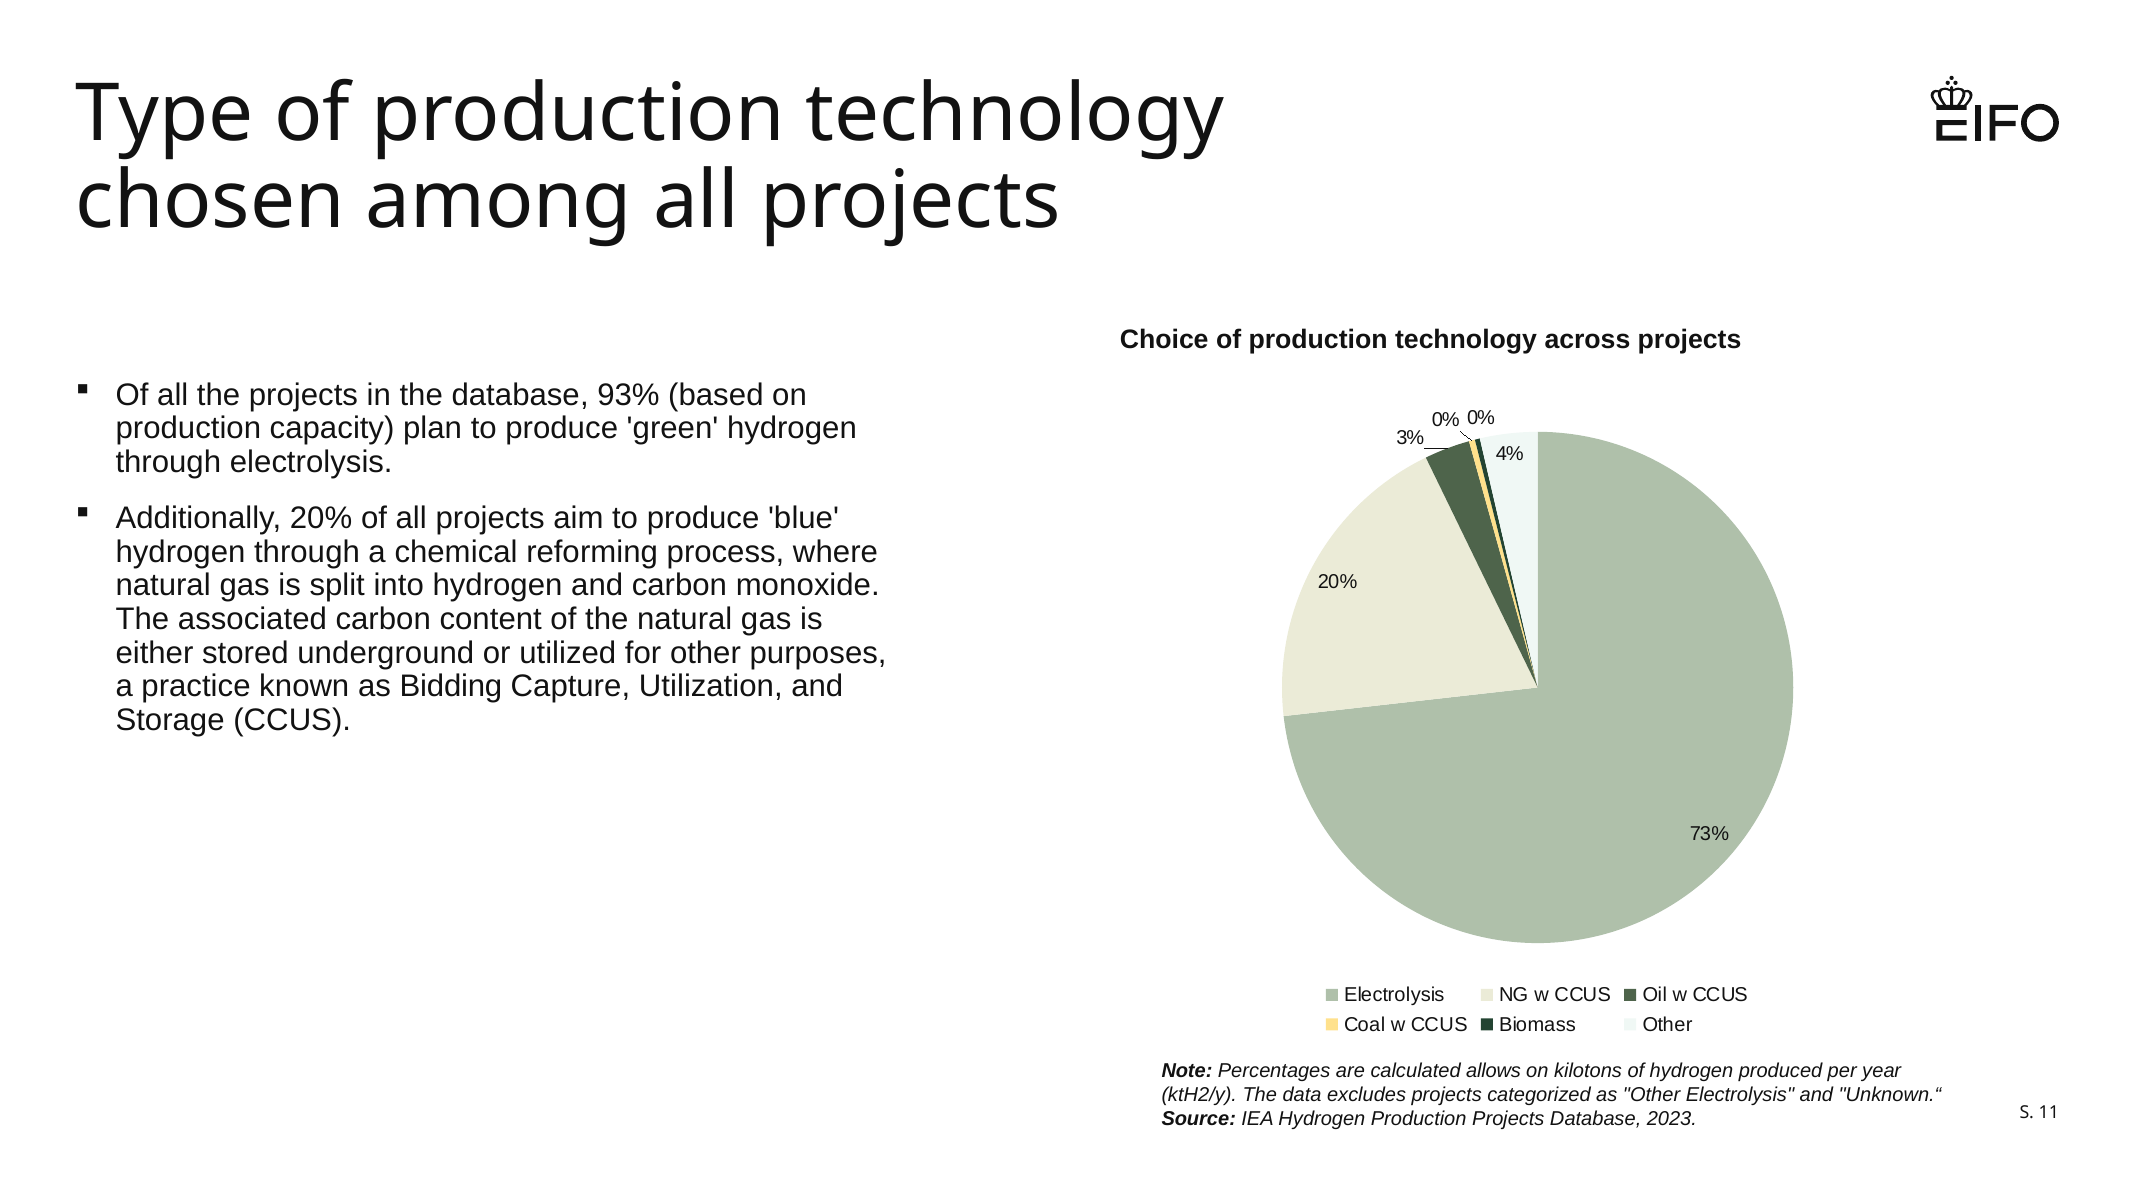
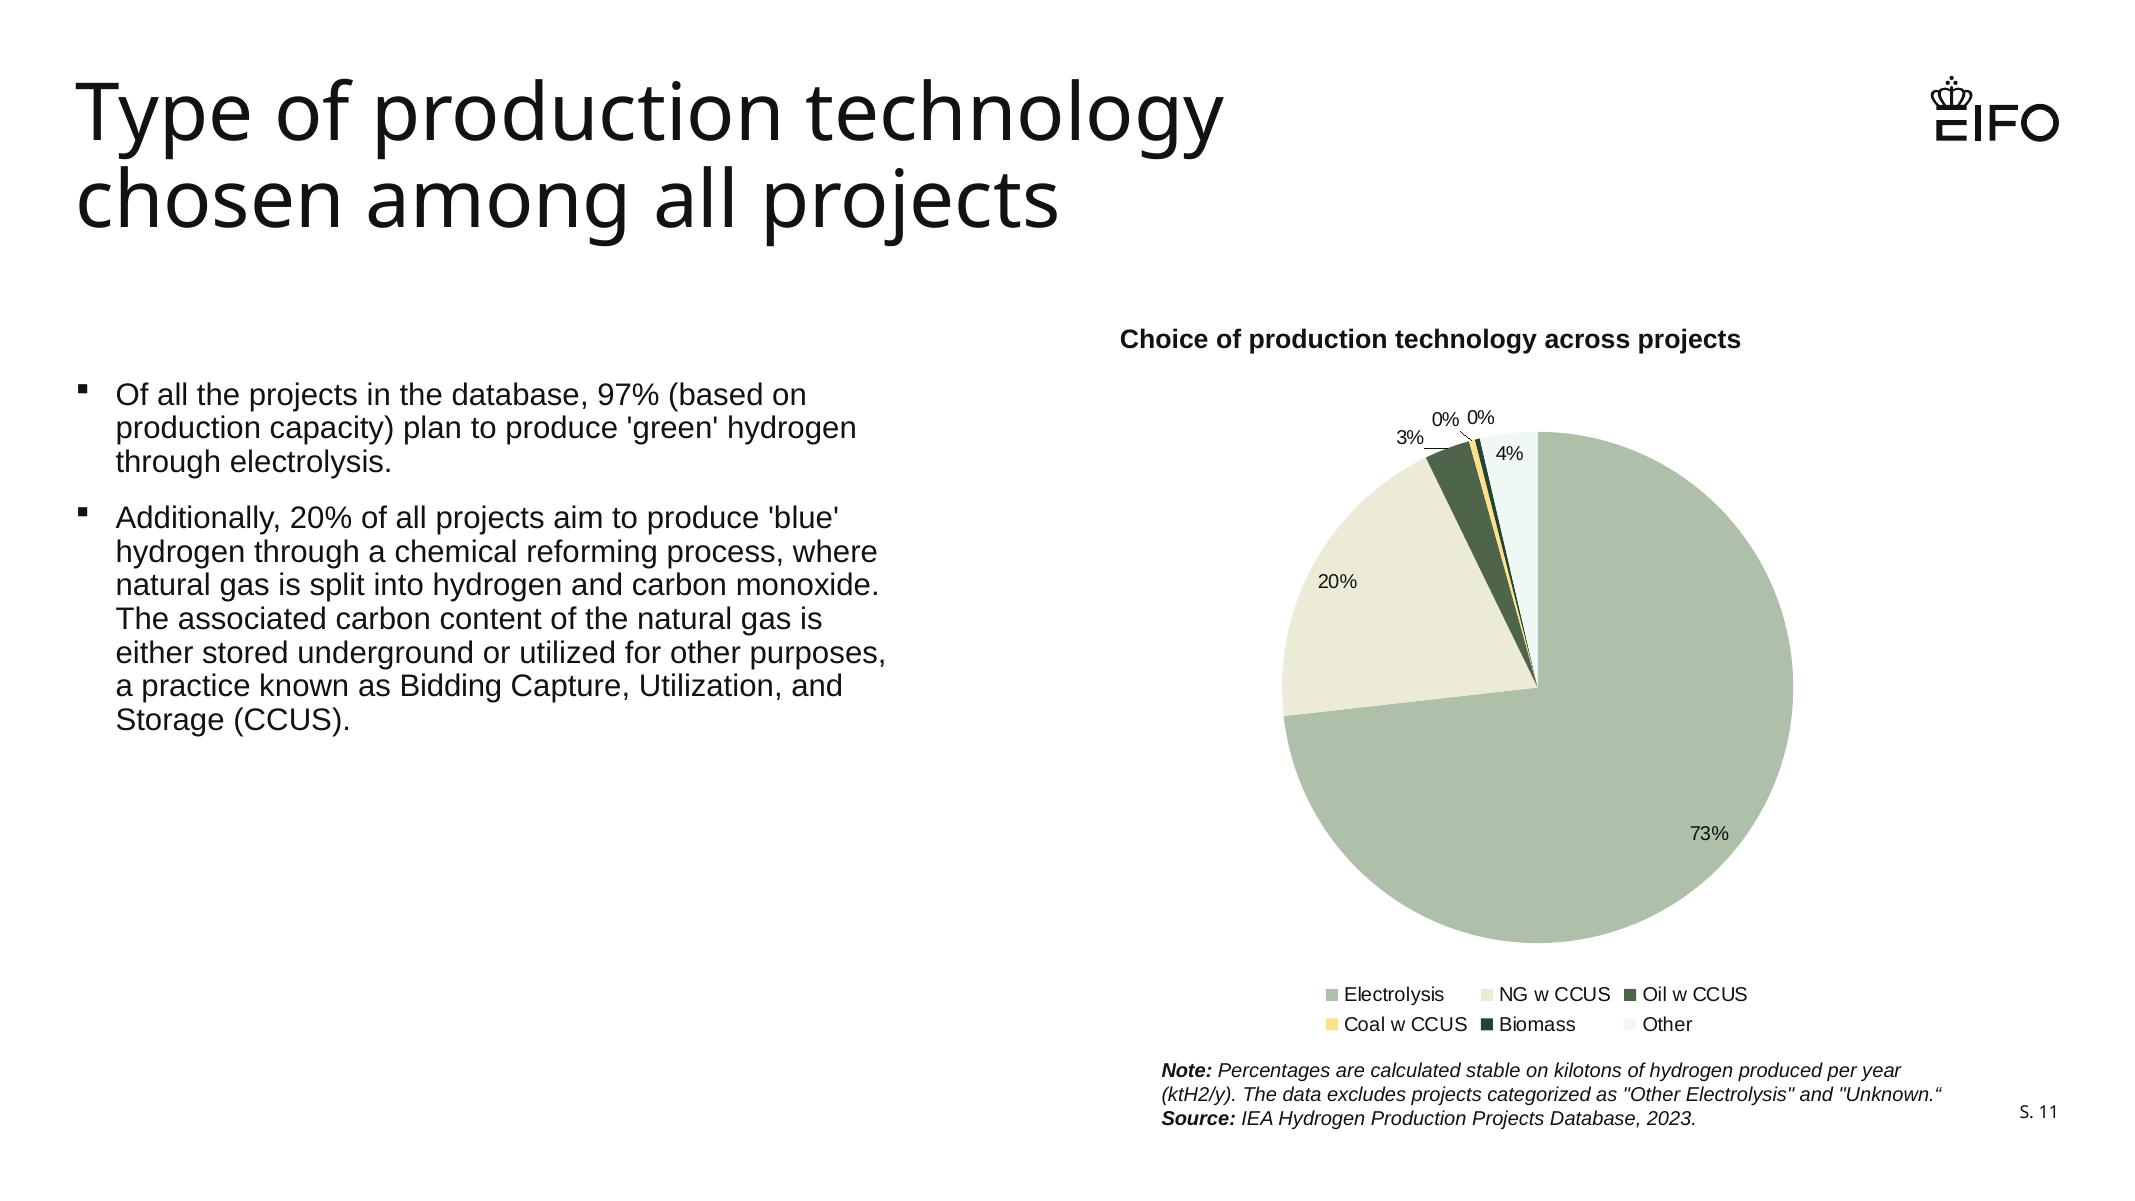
93%: 93% -> 97% (628, 395)
allows: allows -> stable (1493, 1070)
